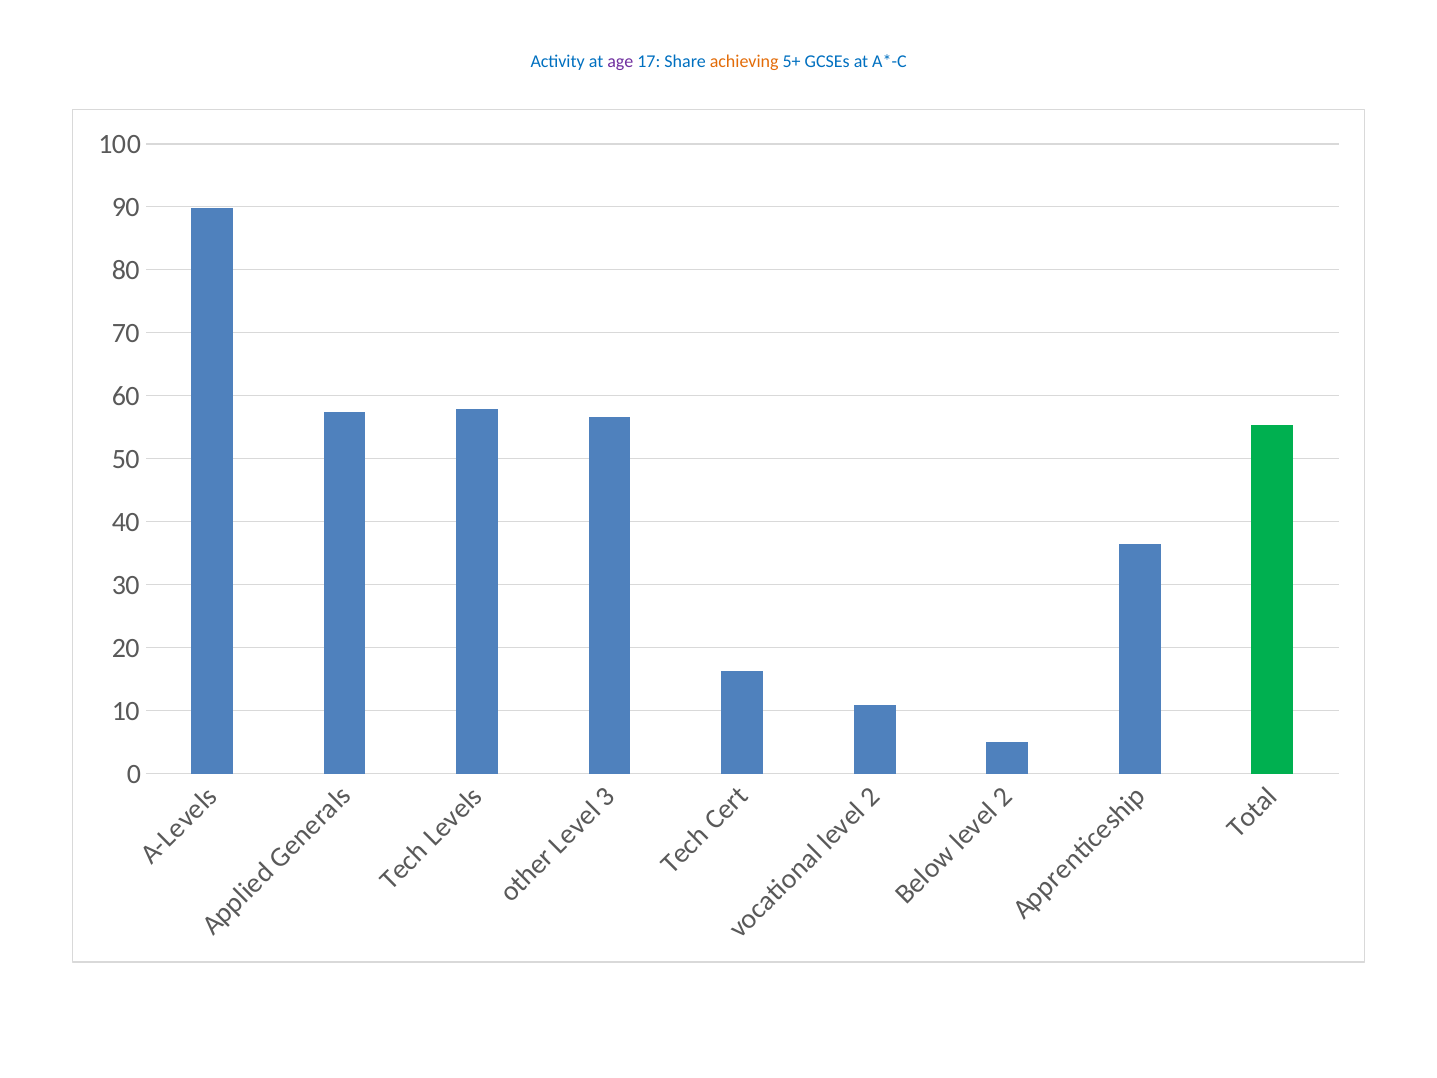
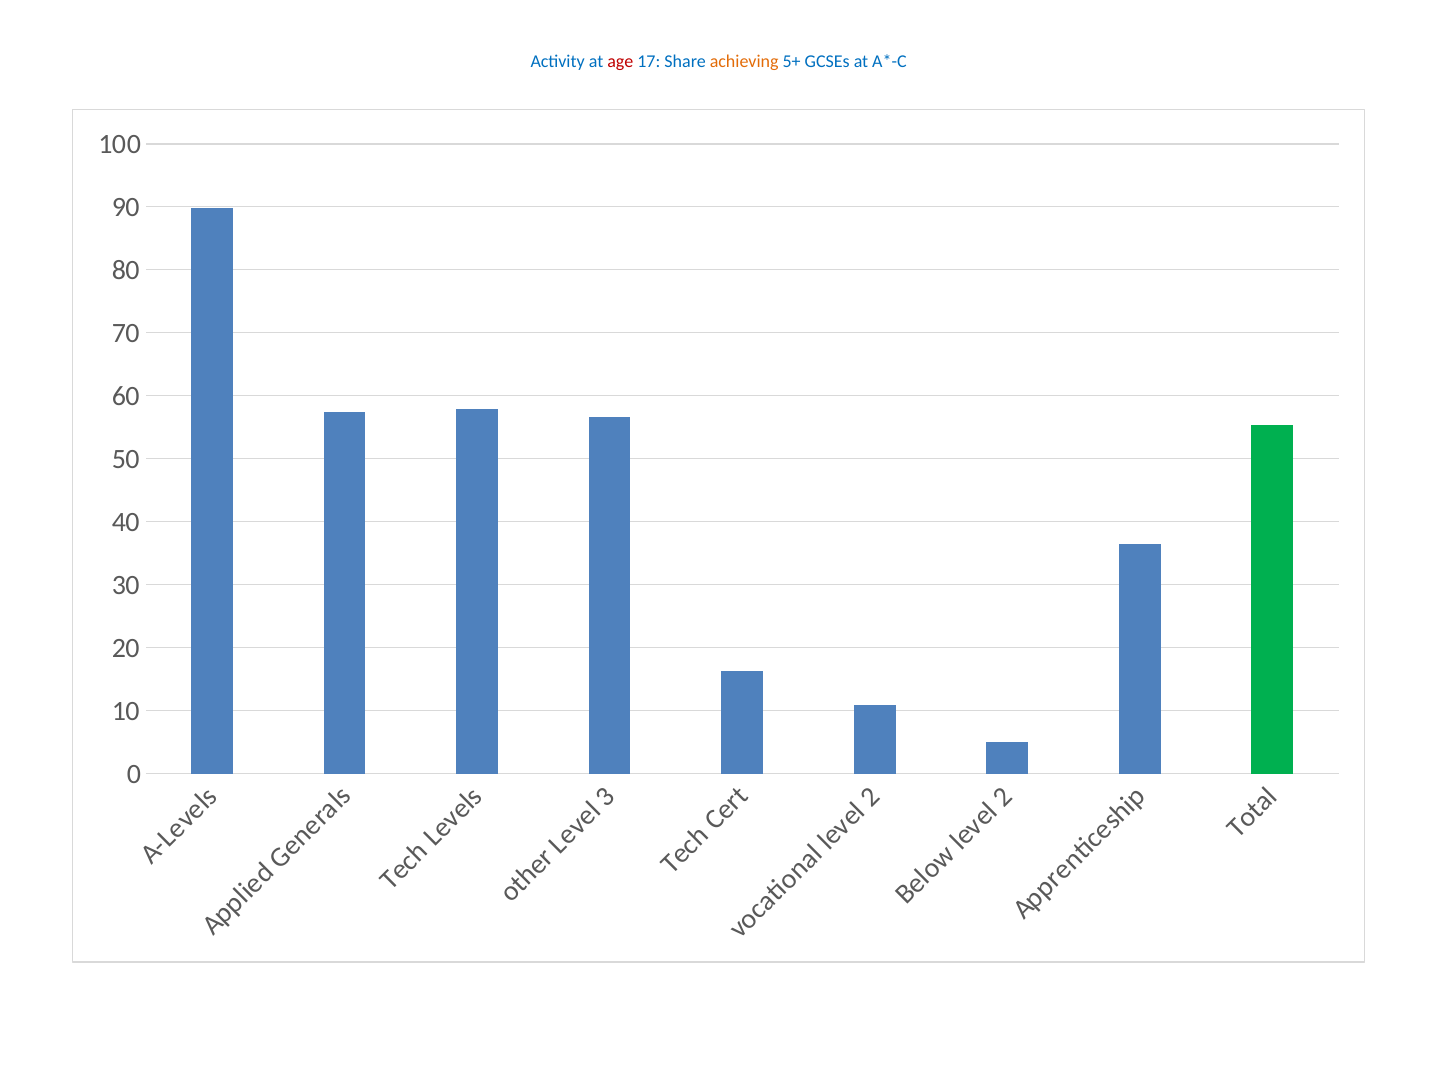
age colour: purple -> red (620, 61)
